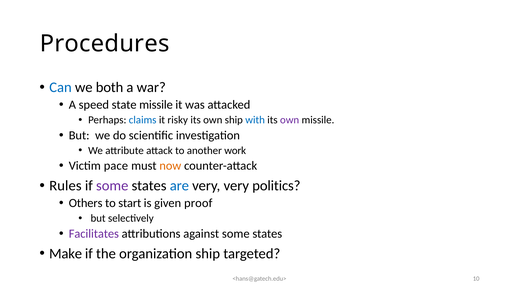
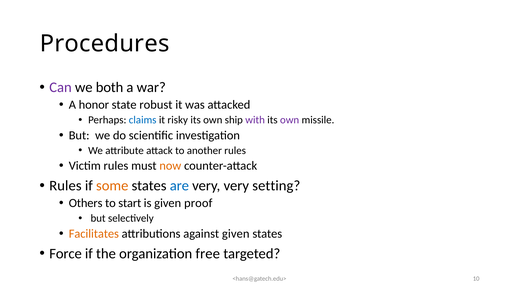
Can colour: blue -> purple (61, 87)
speed: speed -> honor (94, 105)
state missile: missile -> robust (156, 105)
with colour: blue -> purple (255, 120)
another work: work -> rules (235, 151)
Victim pace: pace -> rules (116, 166)
some colour: purple -> orange (112, 186)
politics: politics -> setting (276, 186)
Facilitates colour: purple -> orange (94, 234)
against some: some -> given (236, 234)
Make: Make -> Force (66, 254)
organization ship: ship -> free (208, 254)
